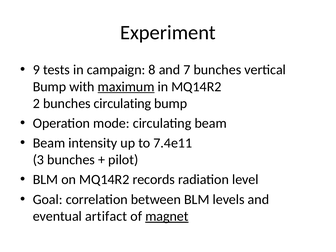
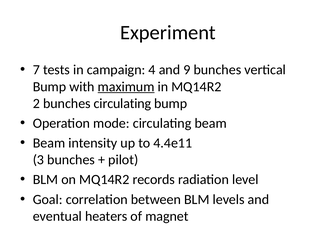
9: 9 -> 7 (36, 70)
8: 8 -> 4 (152, 70)
7: 7 -> 9 (187, 70)
7.4e11: 7.4e11 -> 4.4e11 (173, 143)
artifact: artifact -> heaters (106, 216)
magnet underline: present -> none (167, 216)
